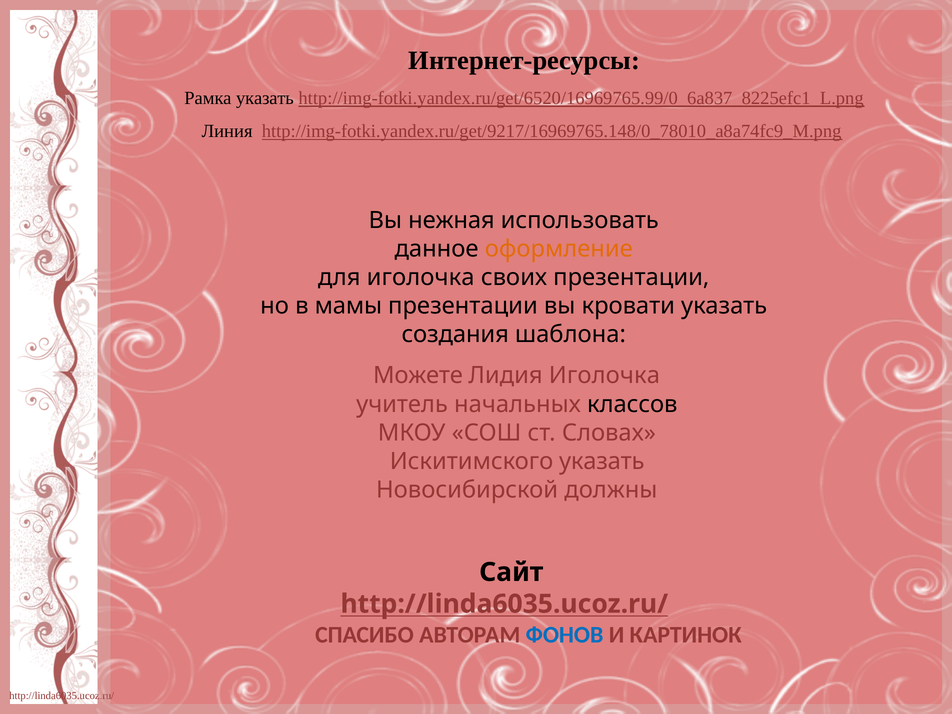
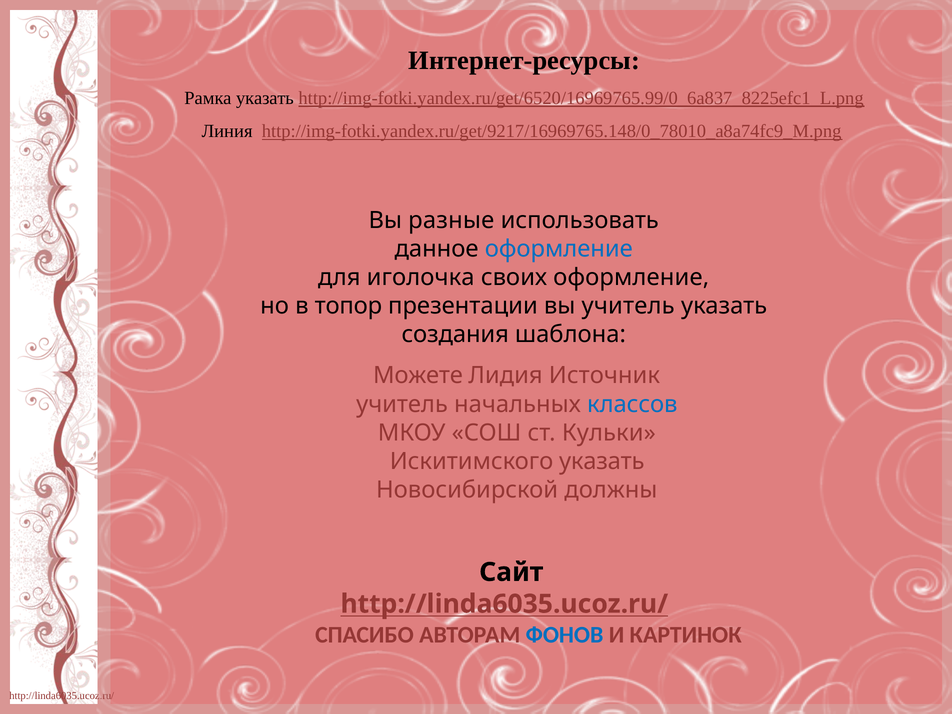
нежная: нежная -> разные (451, 220)
оформление colour: orange -> blue (559, 249)
своих презентации: презентации -> оформление (631, 277)
мамы: мамы -> топор (348, 306)
вы кровати: кровати -> учитель (628, 306)
Лидия Иголочка: Иголочка -> Источник (604, 376)
классов colour: black -> blue (632, 404)
Словах: Словах -> Кульки (609, 433)
